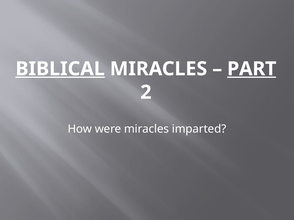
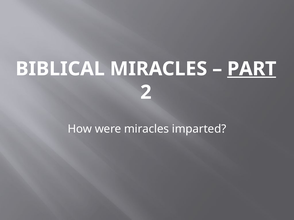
BIBLICAL underline: present -> none (60, 69)
